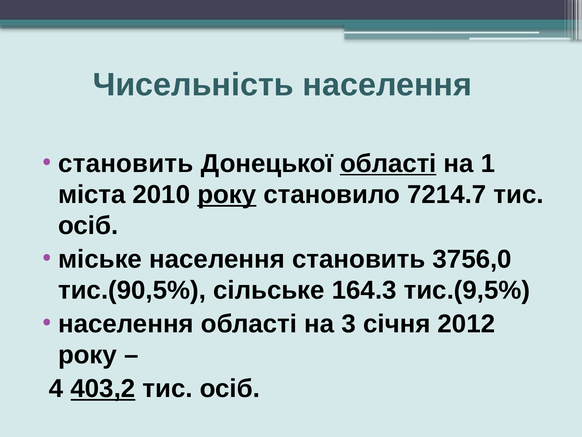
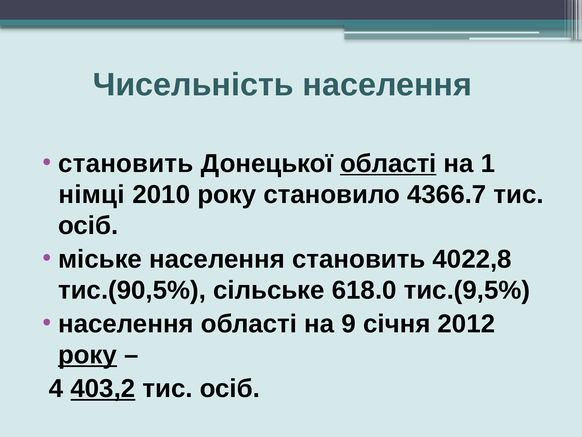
міста: міста -> німці (92, 194)
року underline: present -> none (227, 194)
7214.7: 7214.7 -> 4366.7 (447, 194)
3756,0: 3756,0 -> 4022,8 (472, 259)
164.3: 164.3 -> 618.0 (364, 290)
3: 3 -> 9 (349, 324)
року underline: none -> present (88, 355)
